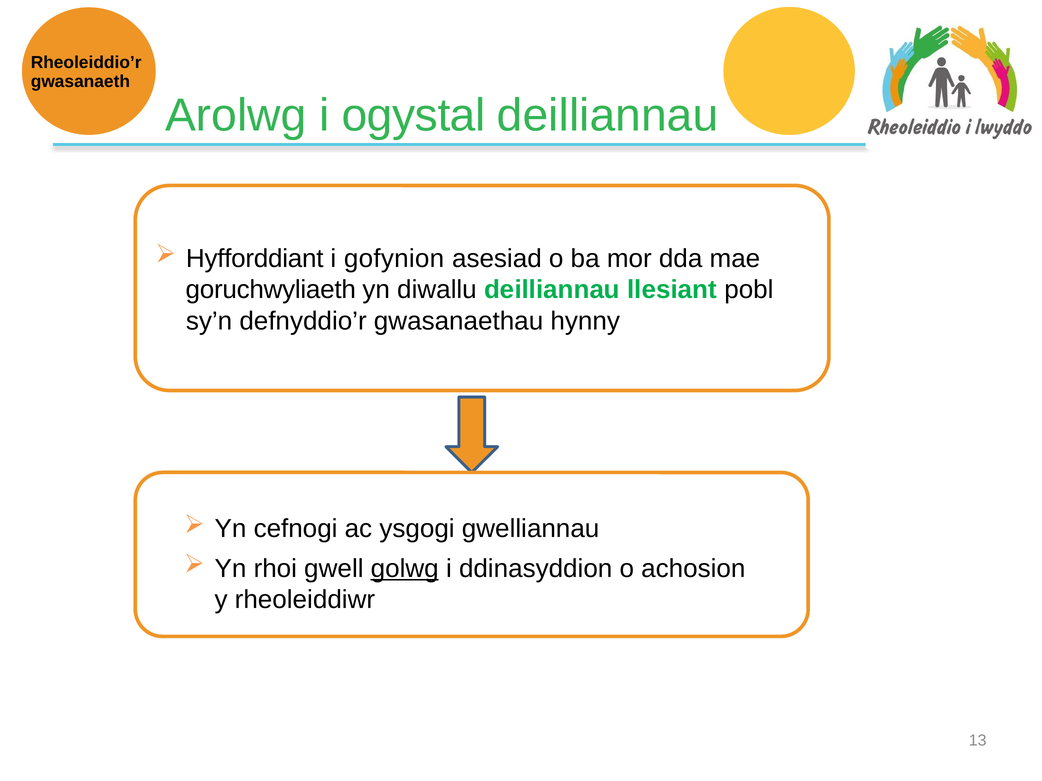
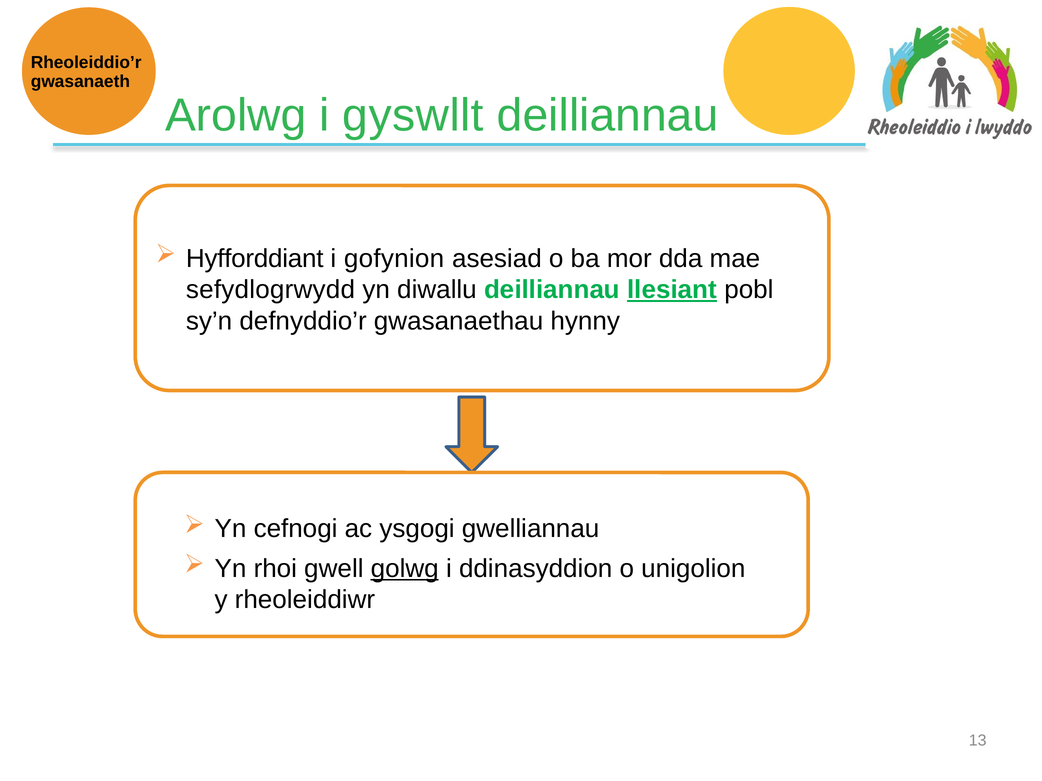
ogystal: ogystal -> gyswllt (413, 116)
goruchwyliaeth: goruchwyliaeth -> sefydlogrwydd (270, 290)
llesiant underline: none -> present (672, 290)
achosion: achosion -> unigolion (693, 569)
